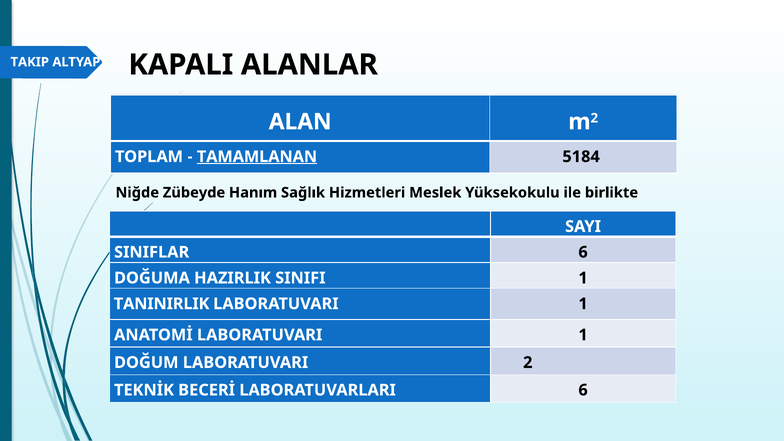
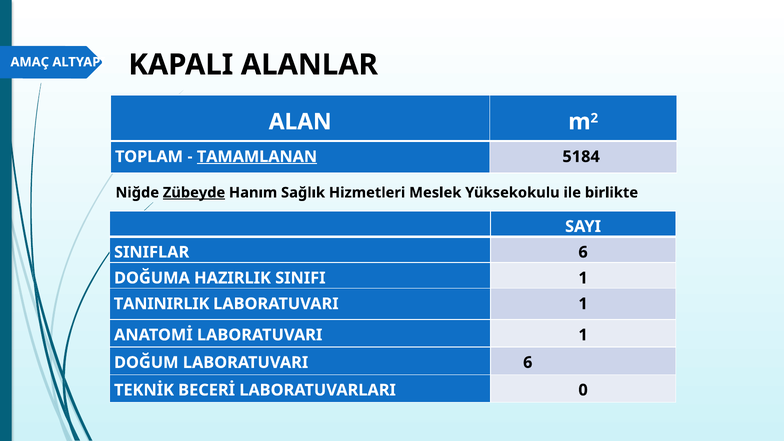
TAKIP: TAKIP -> AMAÇ (30, 62)
Zübeyde underline: none -> present (194, 193)
LABORATUVARI 2: 2 -> 6 (528, 363)
LABORATUVARLARI 6: 6 -> 0 (583, 390)
